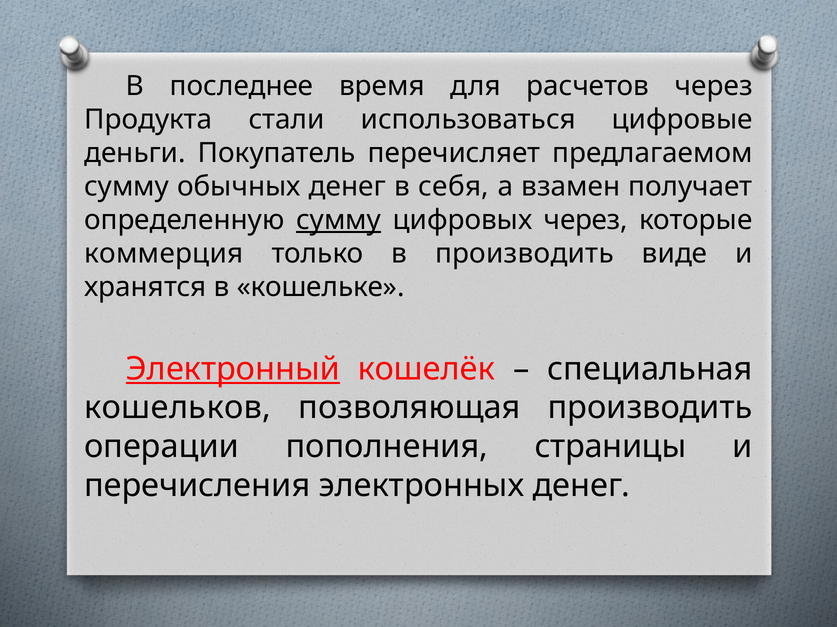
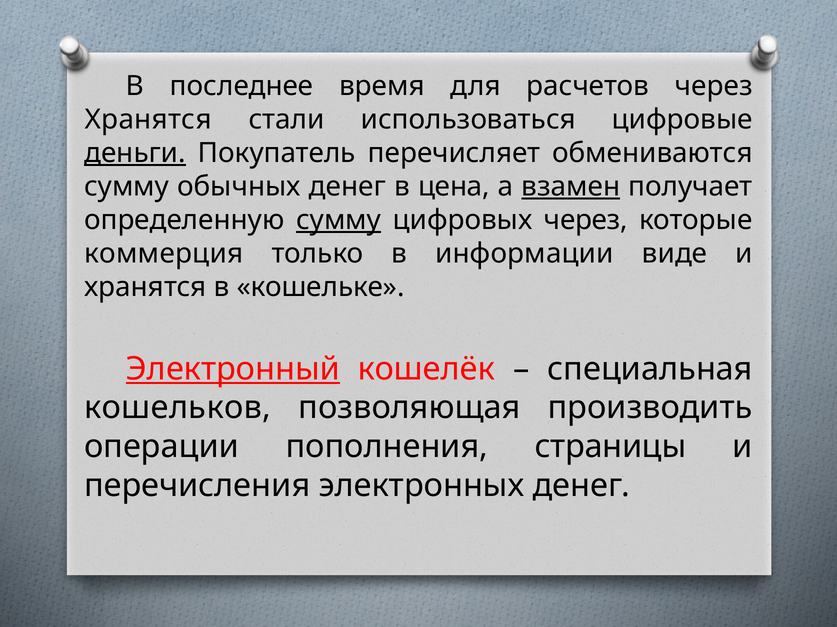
Продукта: Продукта -> Хранятся (148, 120)
деньги underline: none -> present (135, 153)
предлагаемом: предлагаемом -> обмениваются (652, 153)
себя: себя -> цена (454, 187)
взамен underline: none -> present (571, 187)
в производить: производить -> информации (524, 254)
